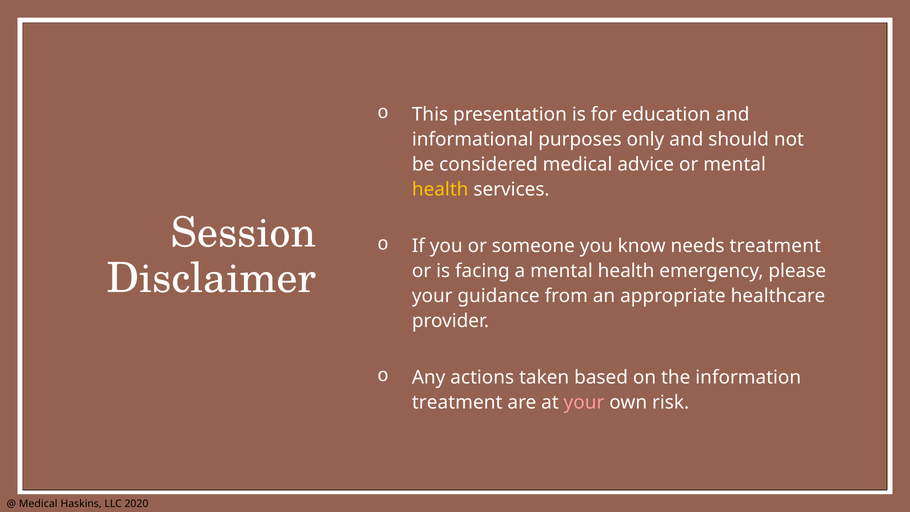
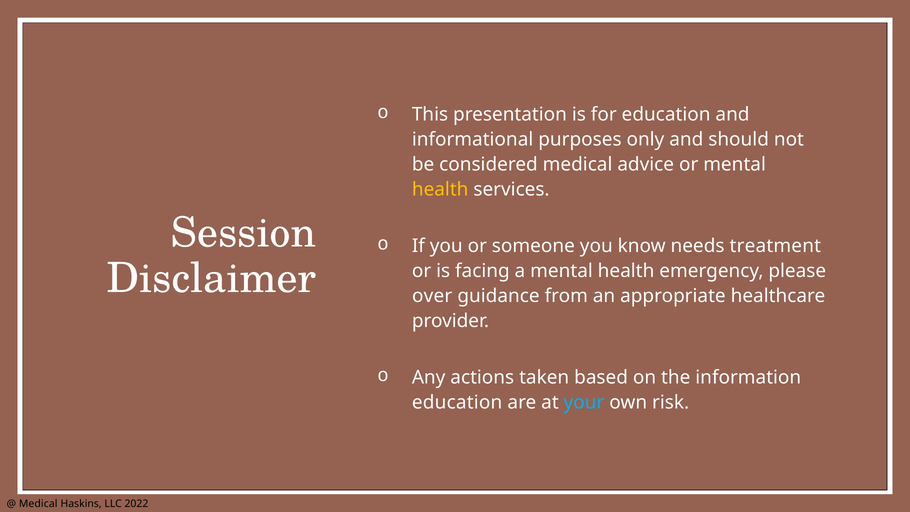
your: your -> over (432, 296)
treatment: treatment -> education (457, 402)
your colour: pink -> light blue (584, 402)
2020: 2020 -> 2022 (136, 504)
